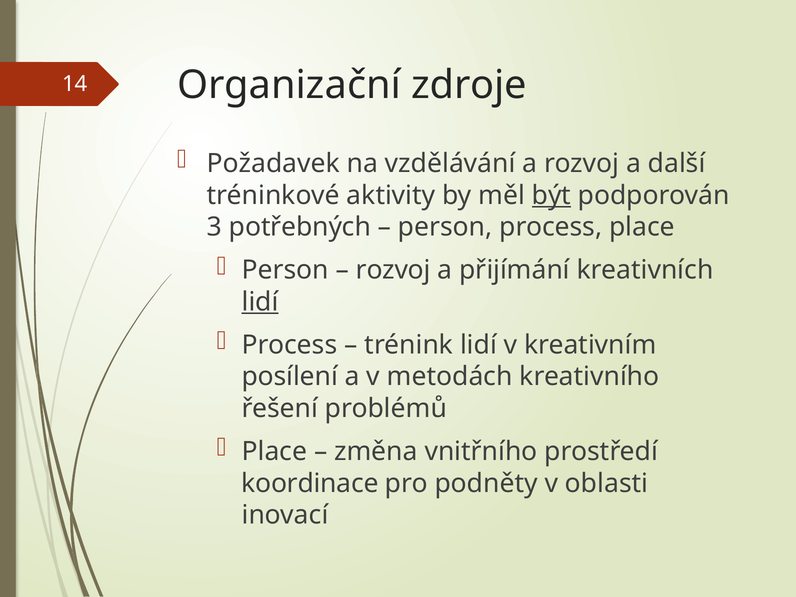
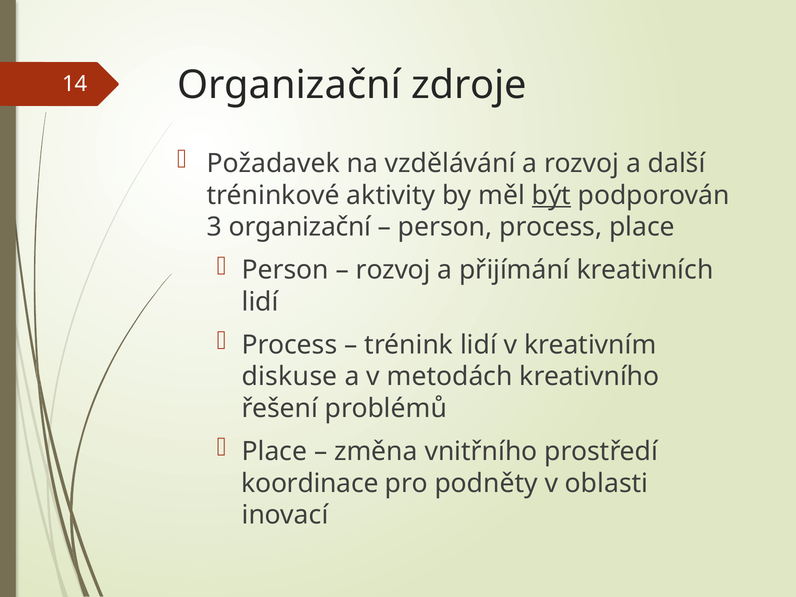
3 potřebných: potřebných -> organizační (300, 227)
lidí underline: present -> none (260, 302)
posílení: posílení -> diskuse (290, 377)
